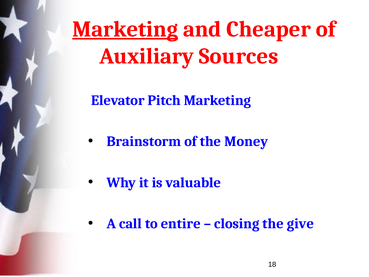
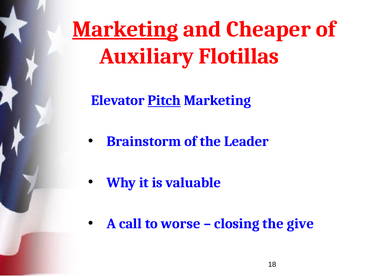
Sources: Sources -> Flotillas (239, 56)
Pitch underline: none -> present (164, 100)
Money: Money -> Leader (246, 141)
entire: entire -> worse (181, 223)
